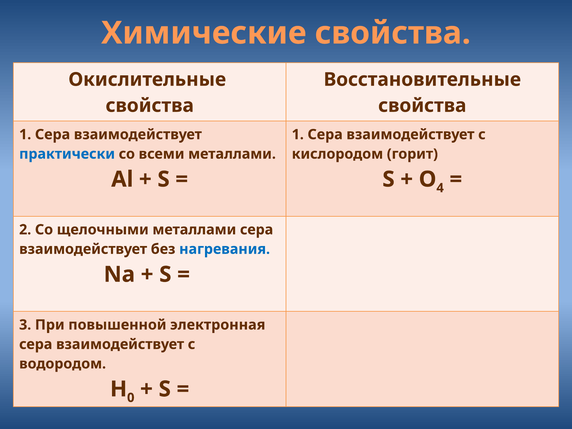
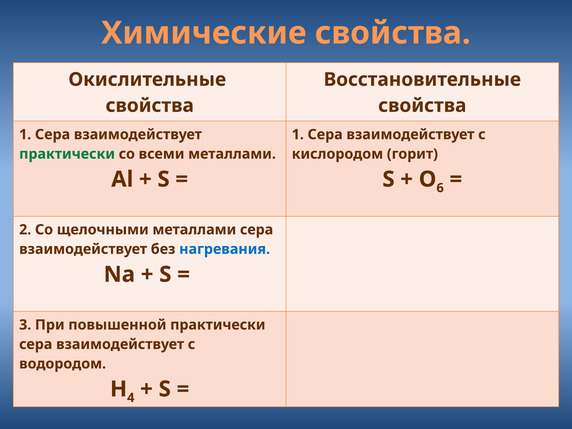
практически colour: blue -> green (67, 154)
4: 4 -> 6 (440, 188)
повышенной электронная: электронная -> практически (218, 325)
0: 0 -> 4 (131, 398)
